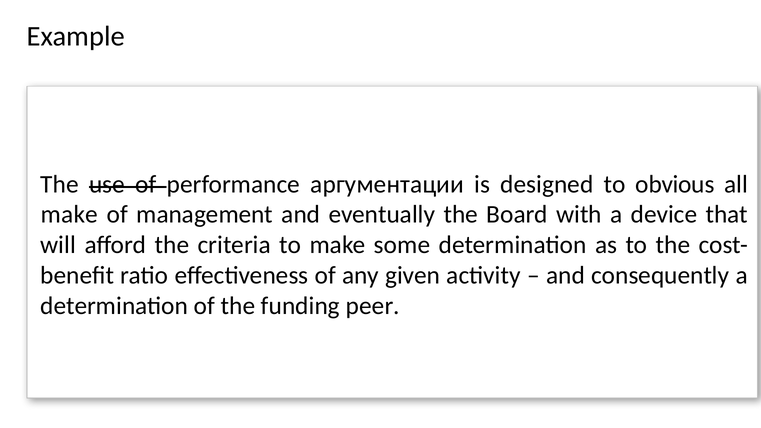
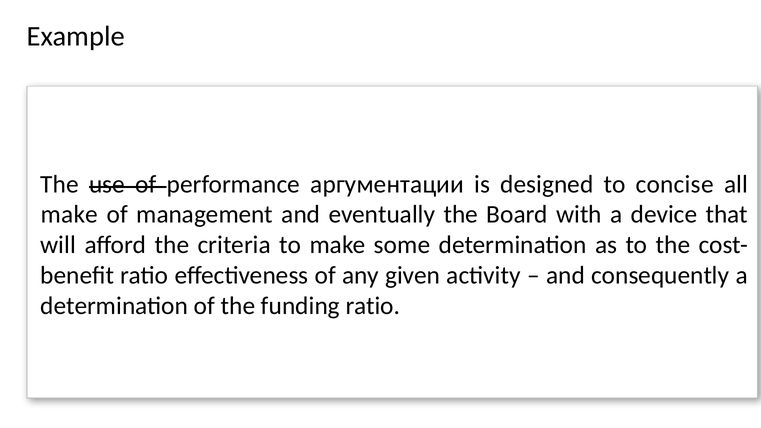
obvious: obvious -> concise (675, 184)
funding peer: peer -> ratio (373, 306)
